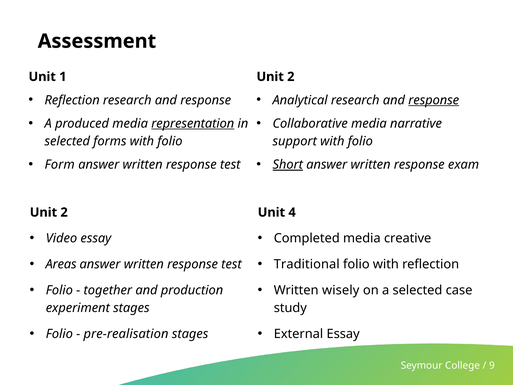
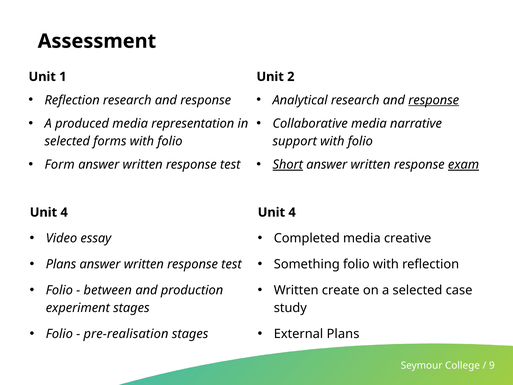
representation underline: present -> none (193, 123)
exam underline: none -> present (464, 165)
2: 2 -> 4 (64, 212)
Areas: Areas -> Plans (61, 264)
Traditional: Traditional -> Something (307, 264)
together: together -> between (108, 290)
wisely: wisely -> create (341, 290)
External Essay: Essay -> Plans (343, 334)
